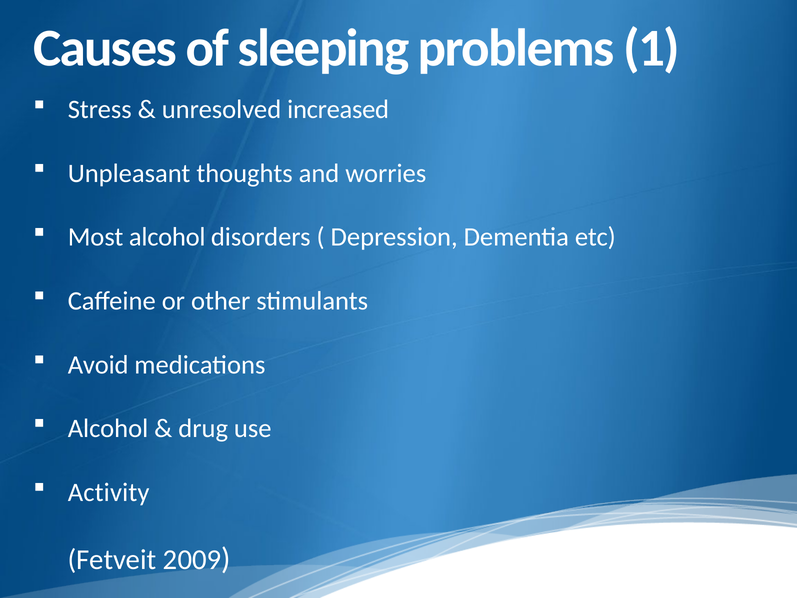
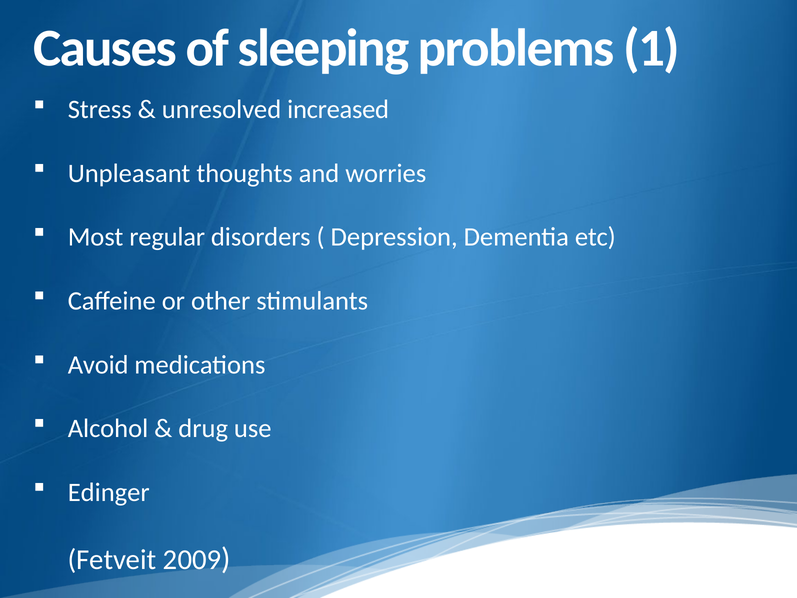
Most alcohol: alcohol -> regular (167, 237)
Activity: Activity -> Edinger (109, 492)
